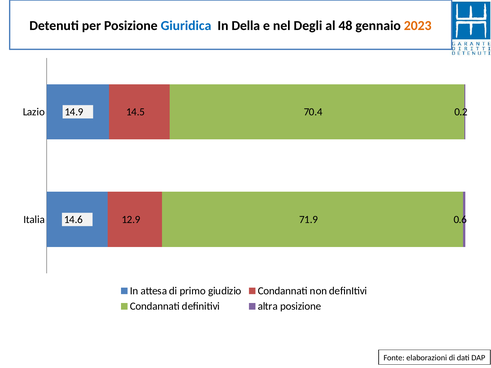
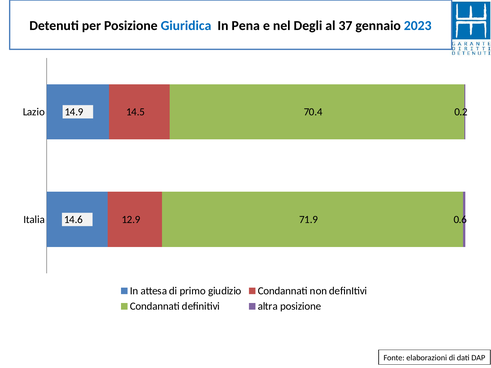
Della: Della -> Pena (246, 26)
48: 48 -> 37 (345, 26)
2023 colour: orange -> blue (418, 26)
